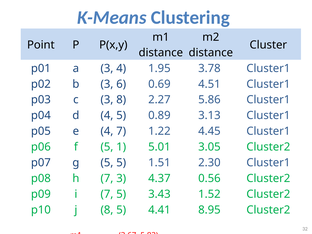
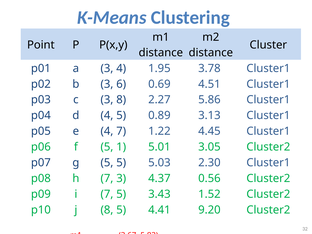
1.51: 1.51 -> 5.03 (159, 163)
8.95: 8.95 -> 9.20 (209, 210)
